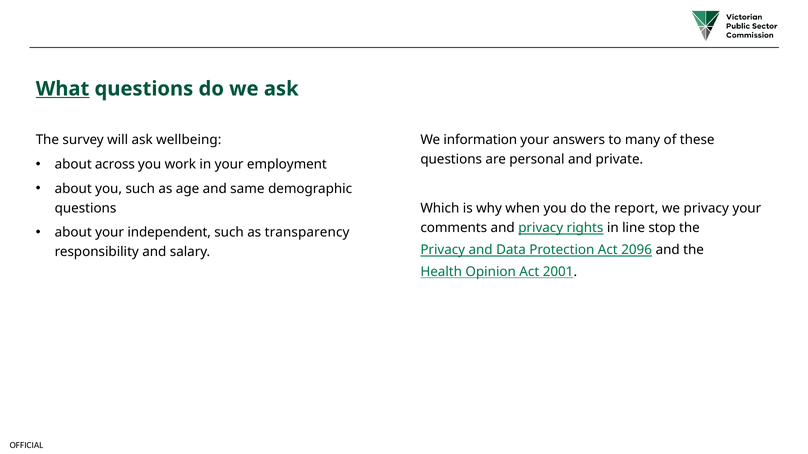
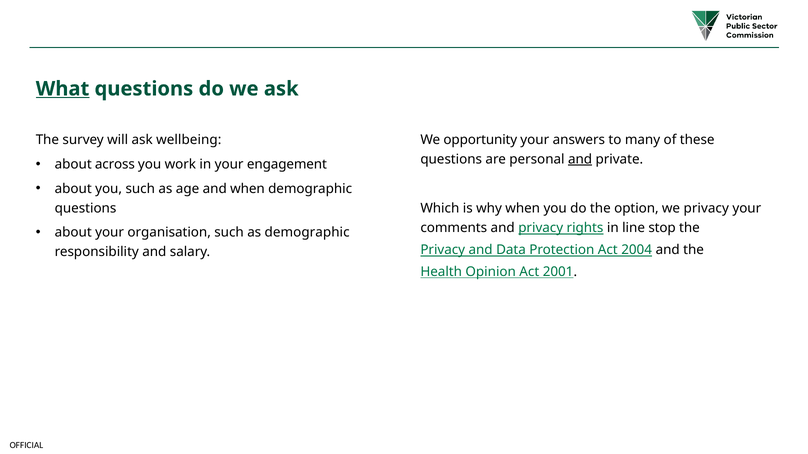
information: information -> opportunity (480, 140)
and underline: none -> present (580, 160)
employment: employment -> engagement (287, 165)
and same: same -> when (247, 189)
report: report -> option (636, 208)
independent: independent -> organisation (169, 233)
as transparency: transparency -> demographic (307, 233)
2096: 2096 -> 2004 (637, 250)
